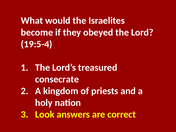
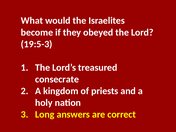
19:5-4: 19:5-4 -> 19:5-3 (37, 44)
Look: Look -> Long (45, 114)
